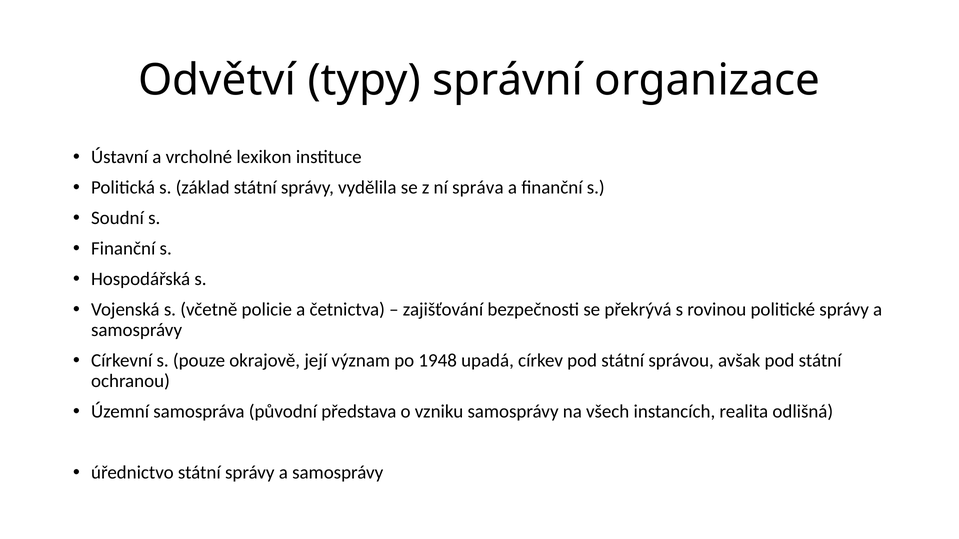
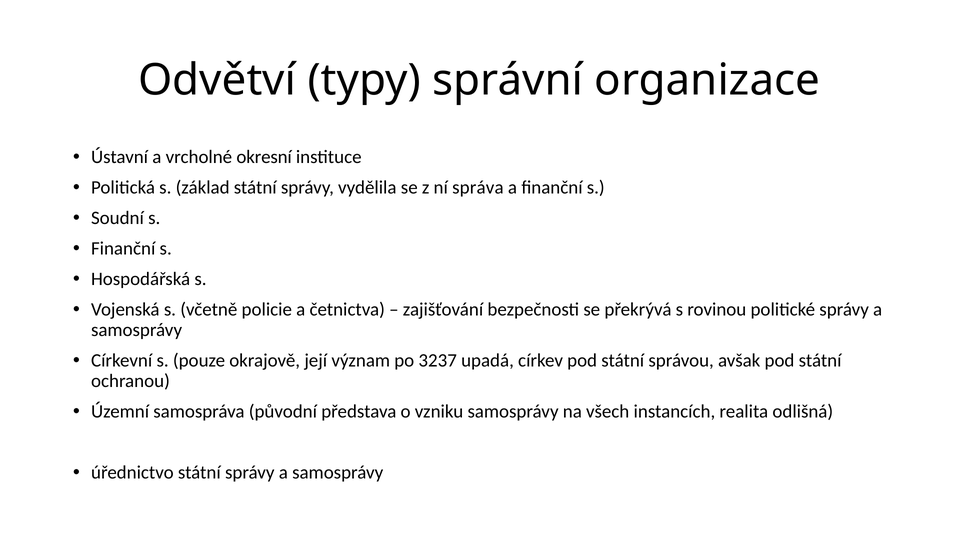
lexikon: lexikon -> okresní (264, 157)
1948: 1948 -> 3237 (438, 361)
